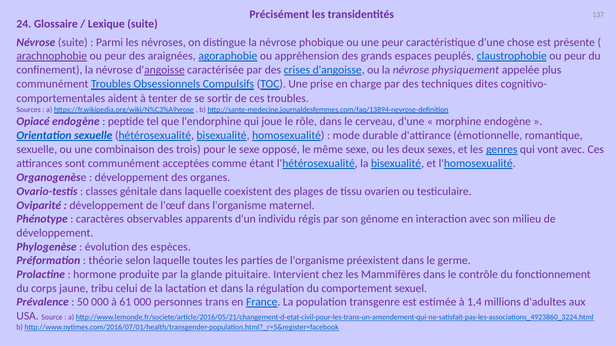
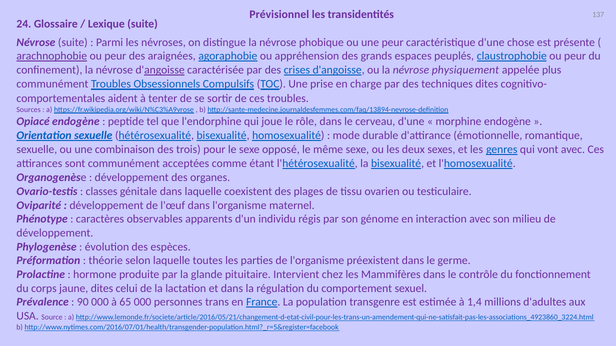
Précisément: Précisément -> Prévisionnel (279, 14)
jaune tribu: tribu -> dites (102, 289)
50: 50 -> 90 (83, 303)
61: 61 -> 65 (125, 303)
